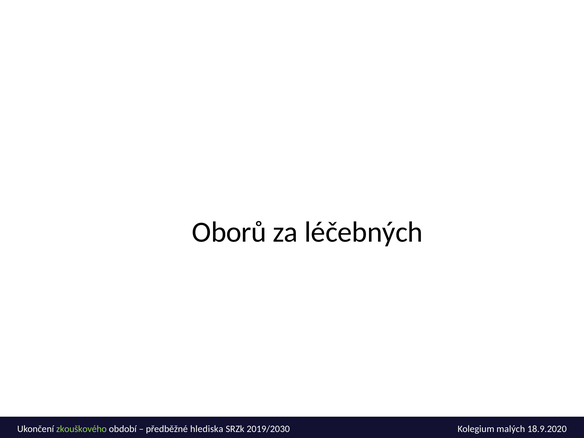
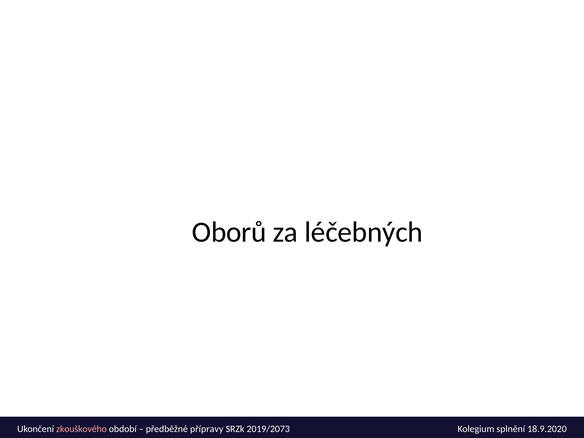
zkouškového colour: light green -> pink (81, 429)
hlediska: hlediska -> přípravy (207, 429)
2019/2030: 2019/2030 -> 2019/2073 (268, 429)
malých: malých -> splnění (511, 429)
